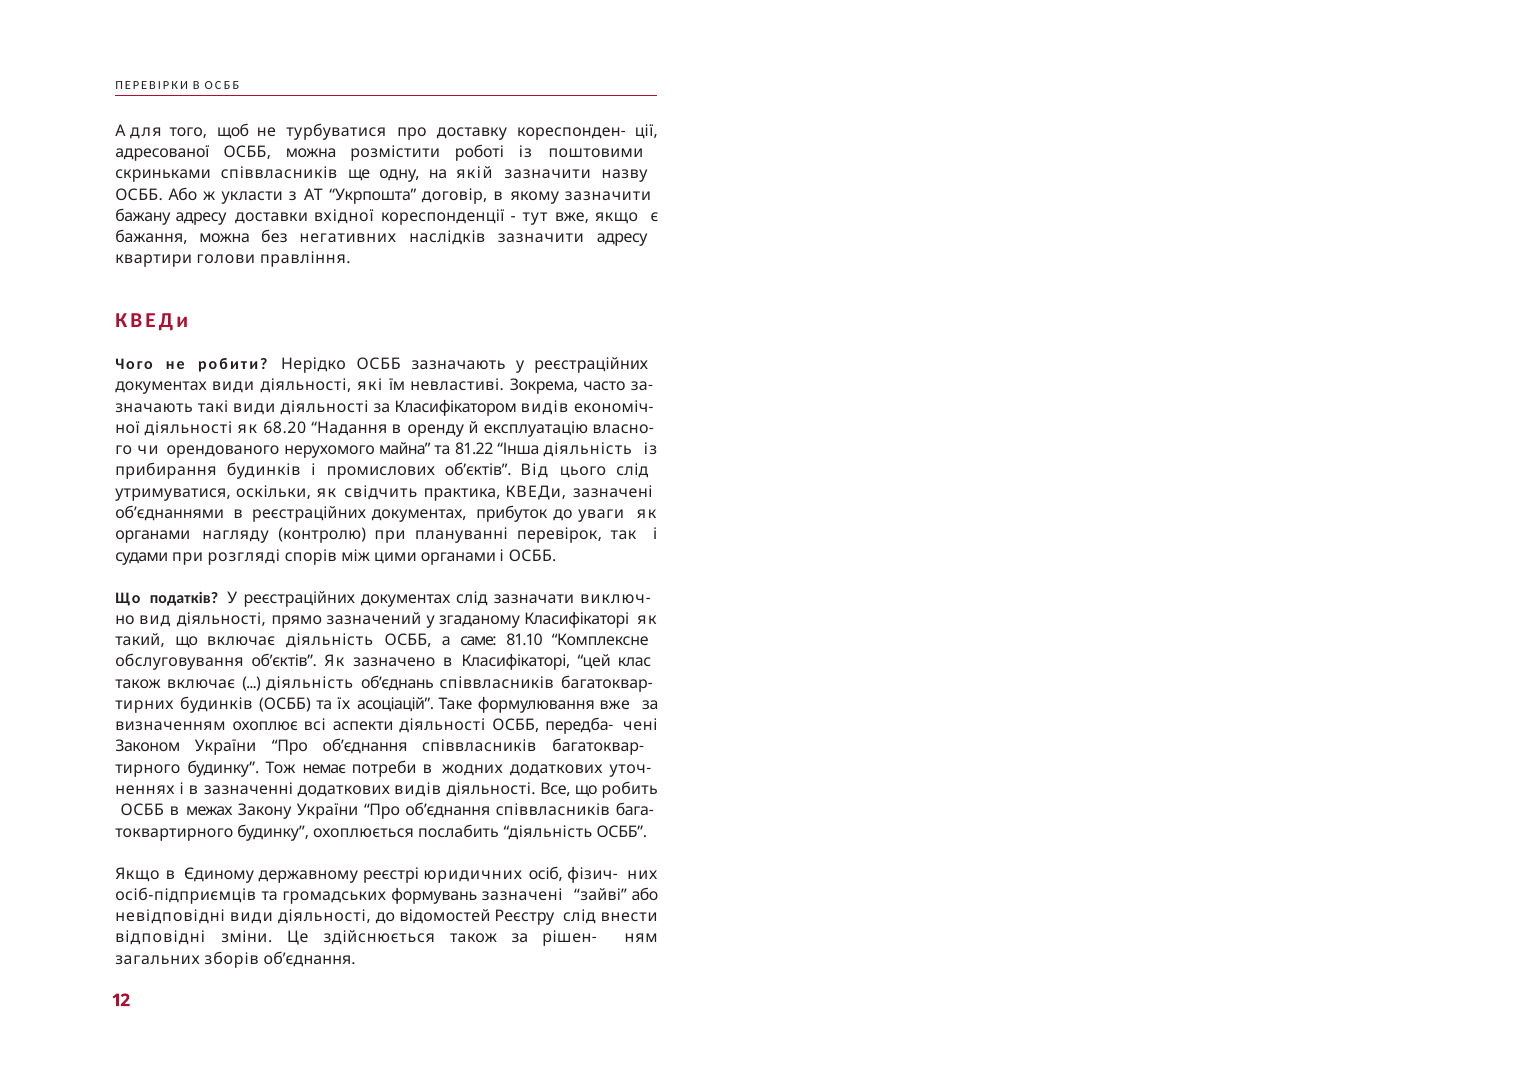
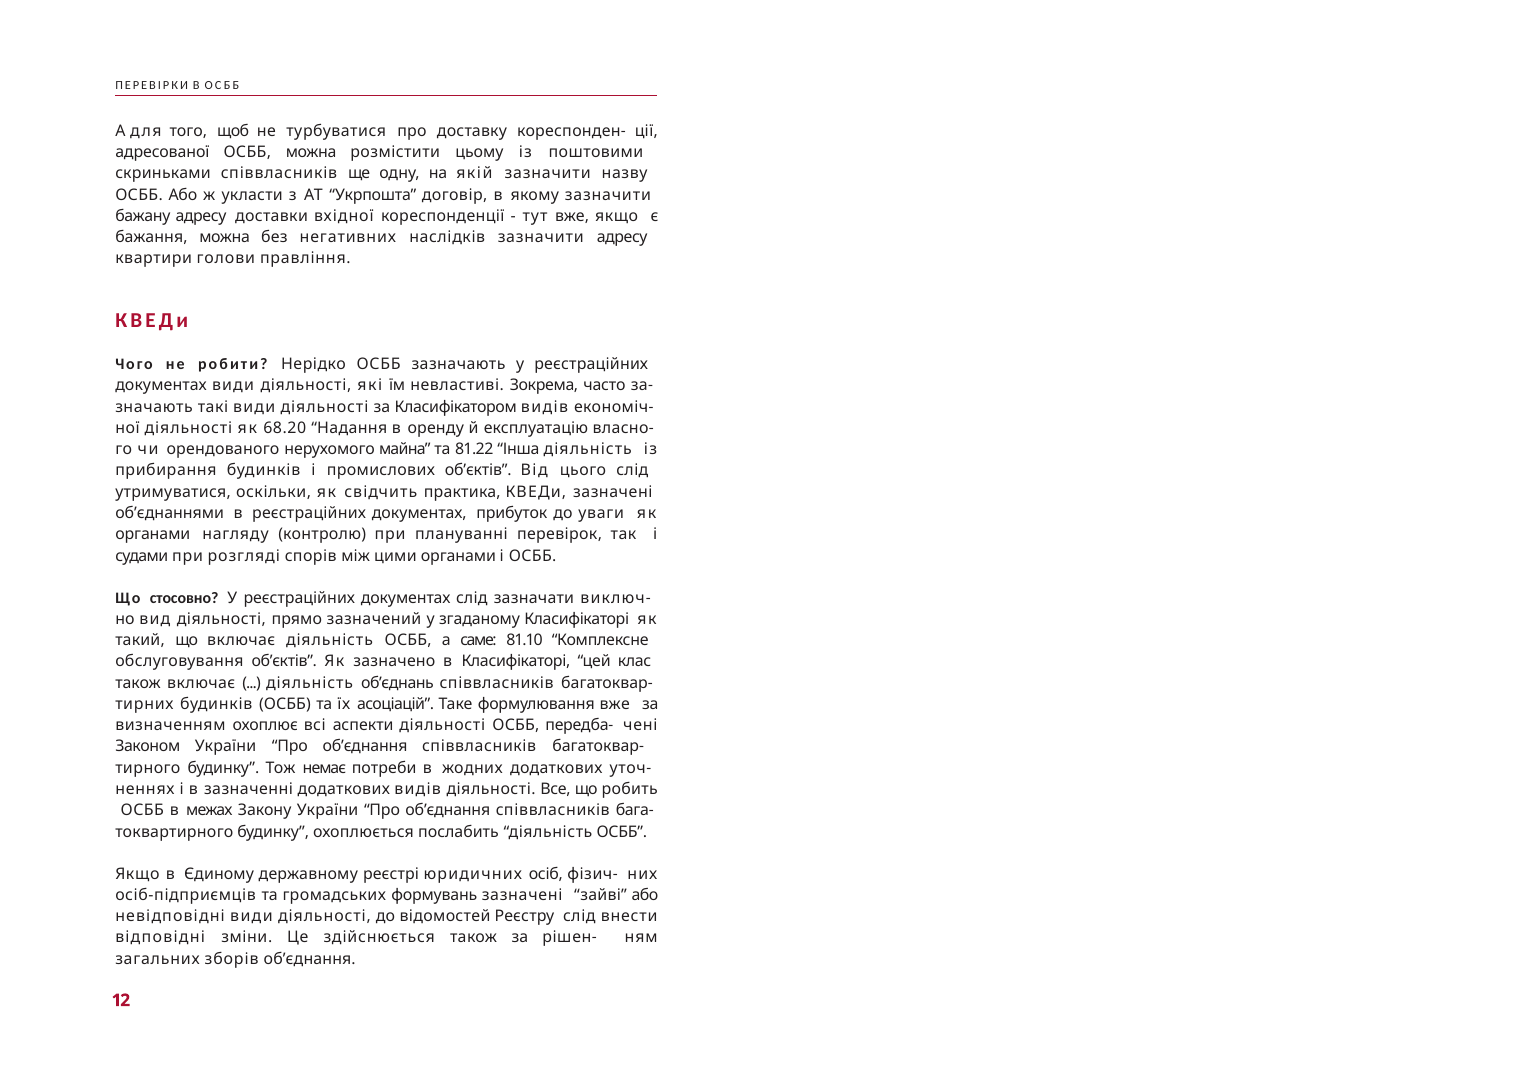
роботі: роботі -> цьому (479, 152)
податків: податків -> стосовно (184, 598)
